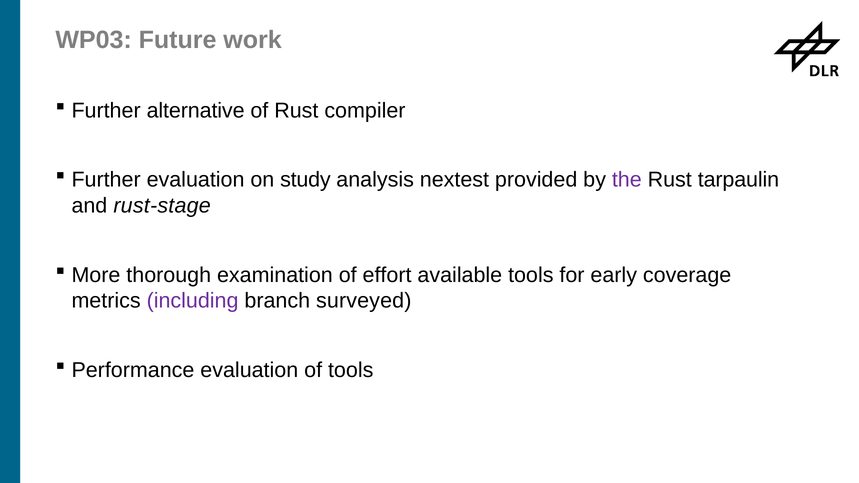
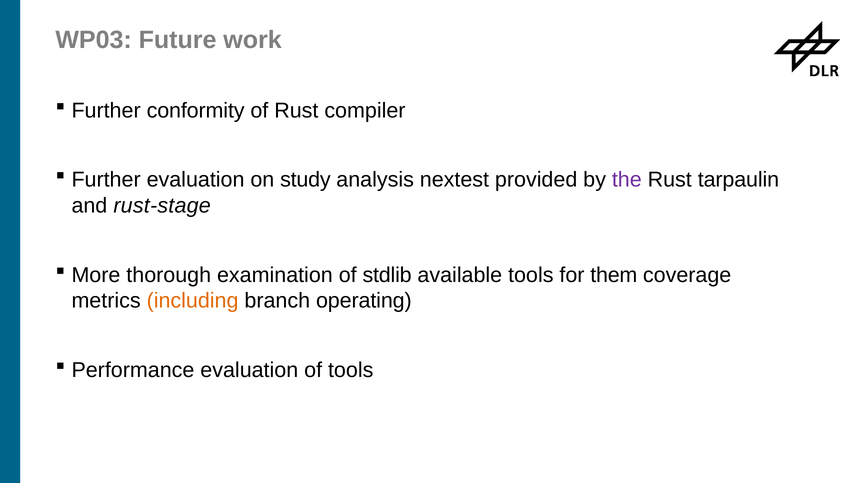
alternative: alternative -> conformity (196, 111)
effort: effort -> stdlib (387, 275)
early: early -> them (614, 275)
including colour: purple -> orange (193, 301)
surveyed: surveyed -> operating (364, 301)
